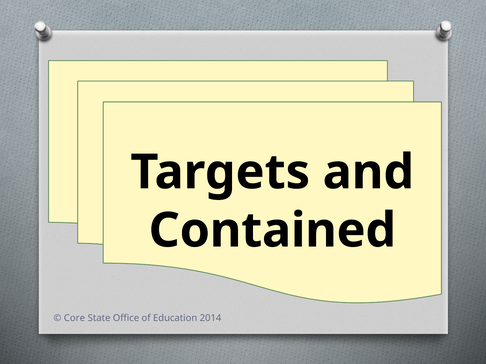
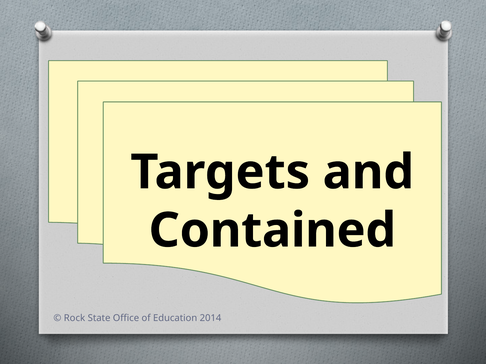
Core: Core -> Rock (74, 318)
